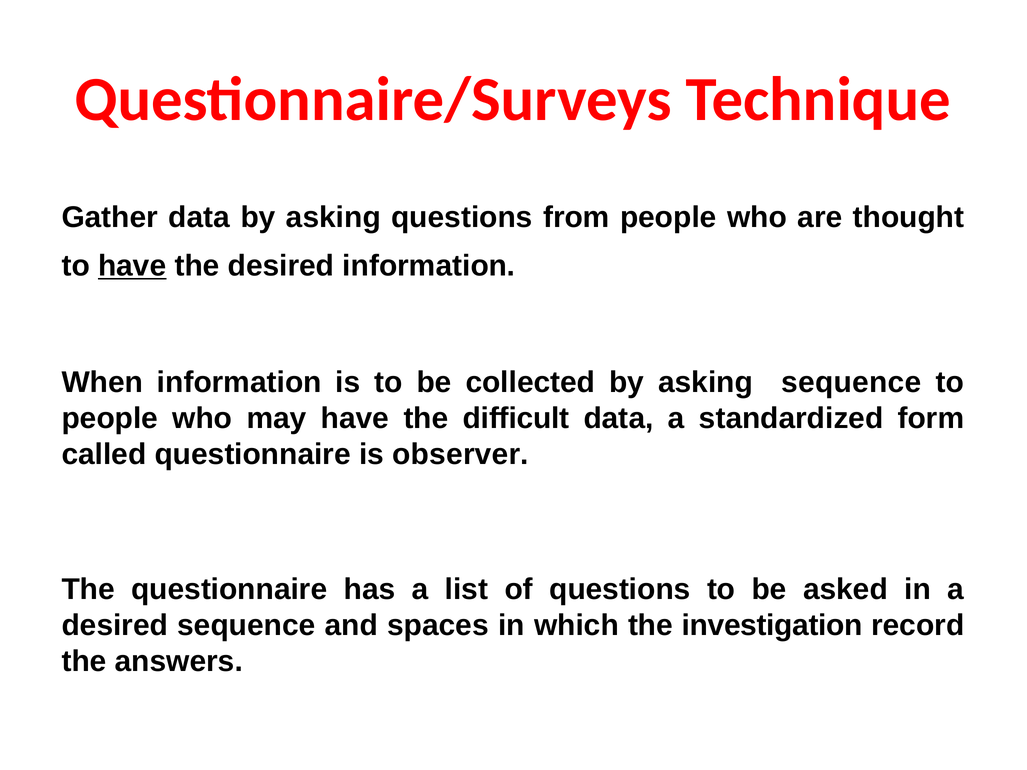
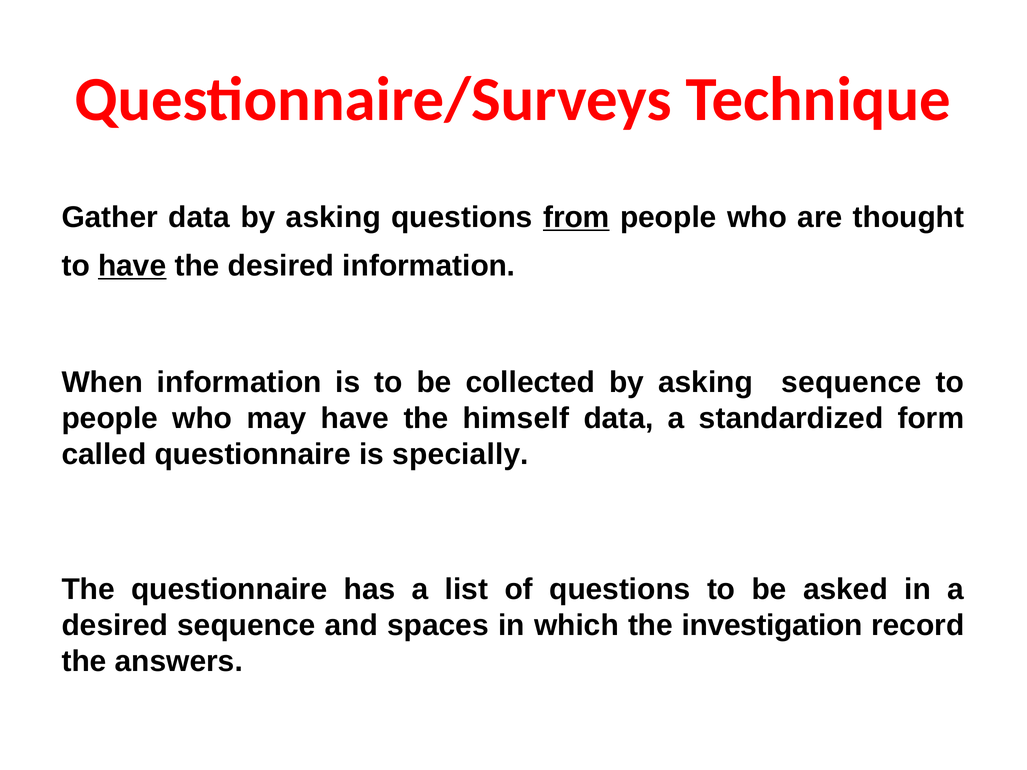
from underline: none -> present (576, 218)
difficult: difficult -> himself (516, 418)
observer: observer -> specially (461, 454)
